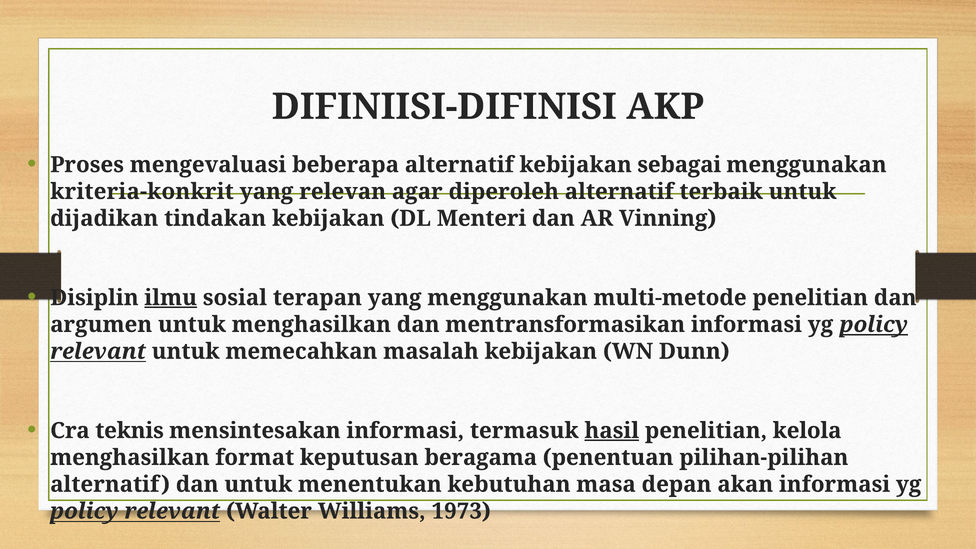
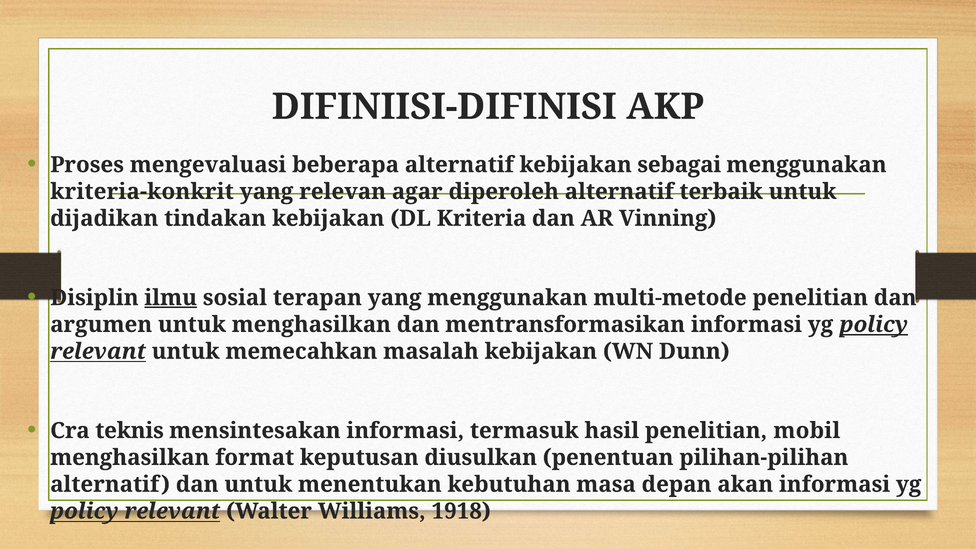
Menteri: Menteri -> Kriteria (482, 218)
hasil underline: present -> none (612, 431)
kelola: kelola -> mobil (807, 431)
beragama: beragama -> diusulkan (481, 458)
1973: 1973 -> 1918 (461, 511)
